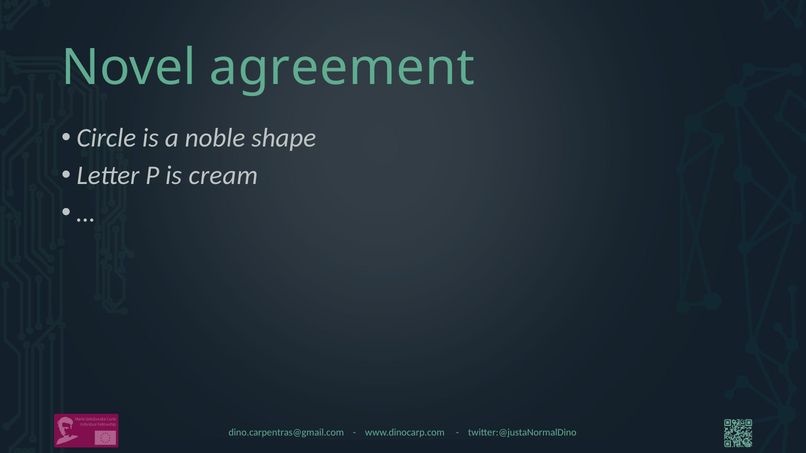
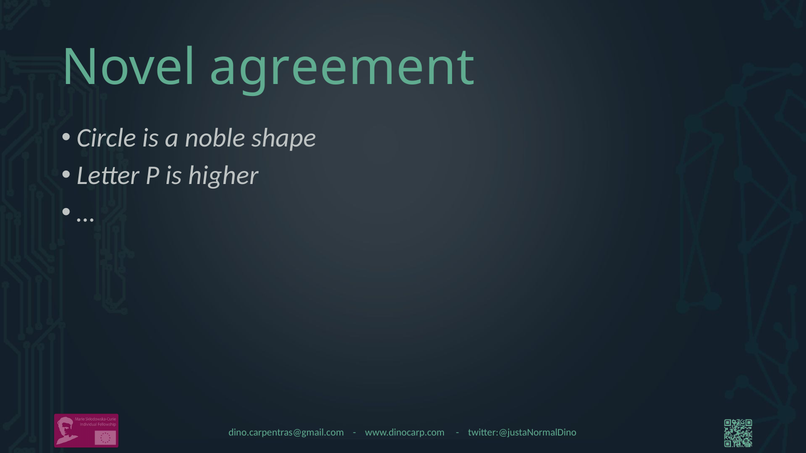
cream: cream -> higher (223, 176)
